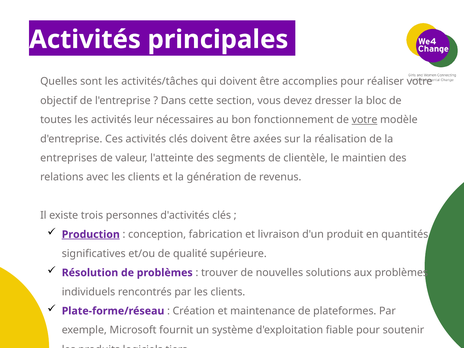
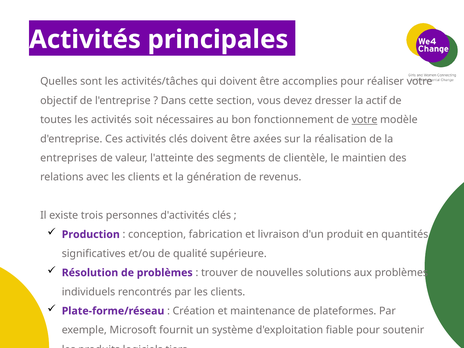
bloc: bloc -> actif (376, 101)
leur: leur -> soit (144, 120)
Production underline: present -> none (91, 234)
